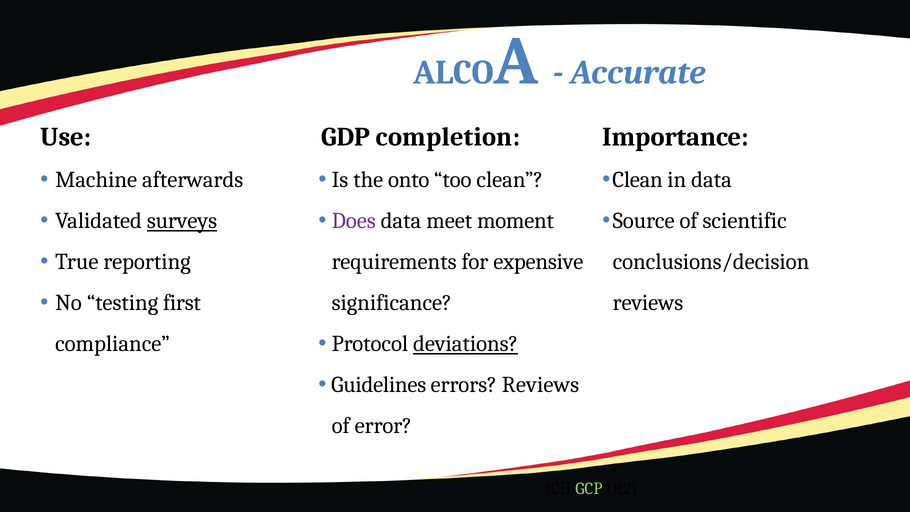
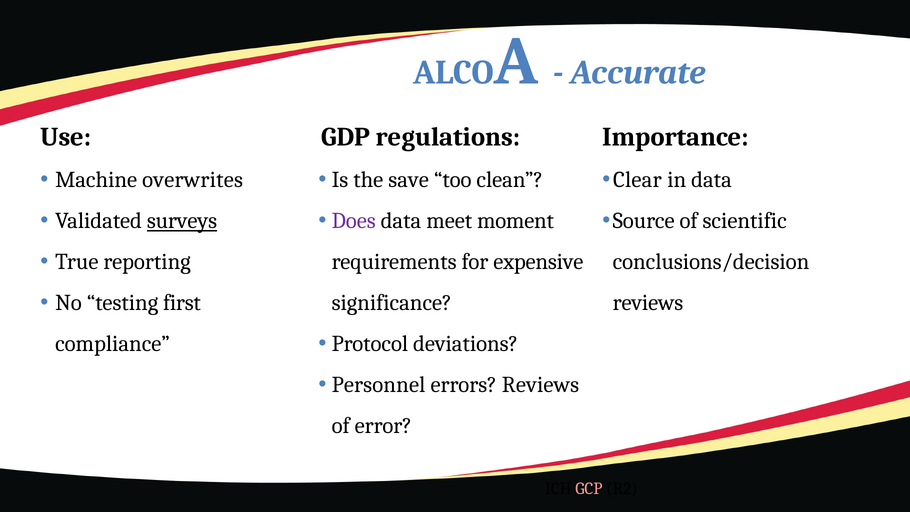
completion: completion -> regulations (448, 137)
afterwards: afterwards -> overwrites (193, 180)
onto: onto -> save (409, 180)
Clean: Clean -> Clear (637, 180)
deviations underline: present -> none (466, 344)
Guidelines: Guidelines -> Personnel (379, 385)
GCP colour: light green -> pink (589, 489)
